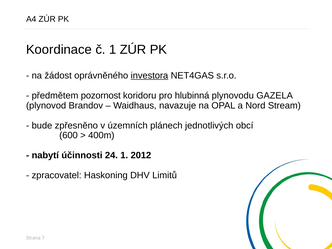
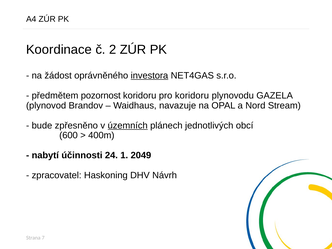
č 1: 1 -> 2 (113, 50)
pro hlubinná: hlubinná -> koridoru (192, 96)
územních underline: none -> present (128, 125)
2012: 2012 -> 2049 (141, 155)
Limitů: Limitů -> Návrh (165, 175)
